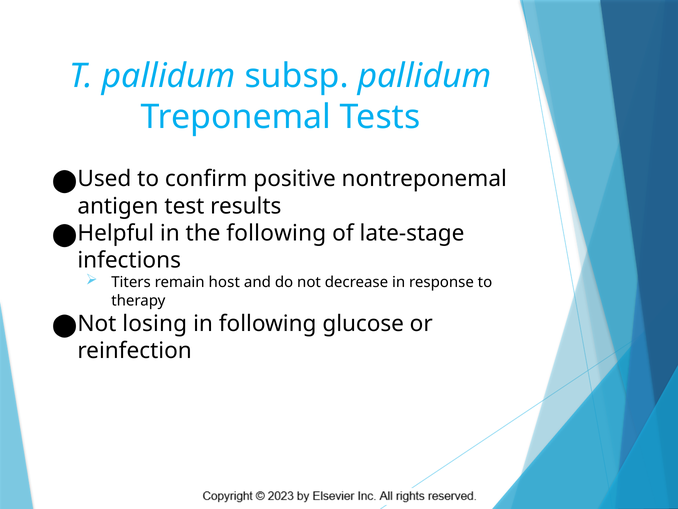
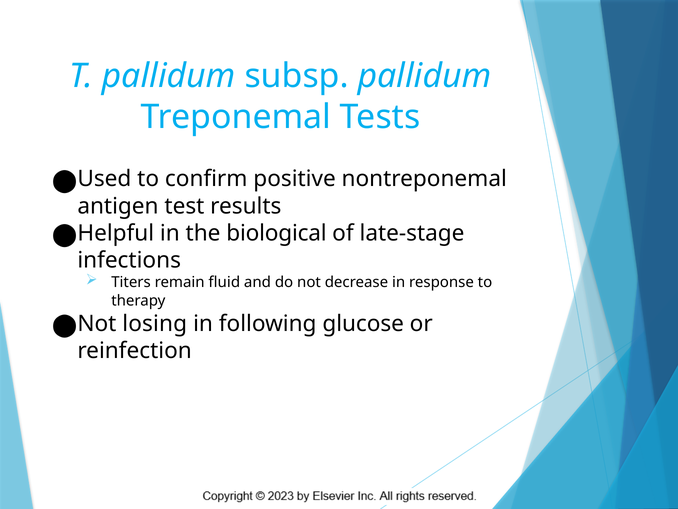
the following: following -> biological (276, 233)
host: host -> fluid (224, 282)
